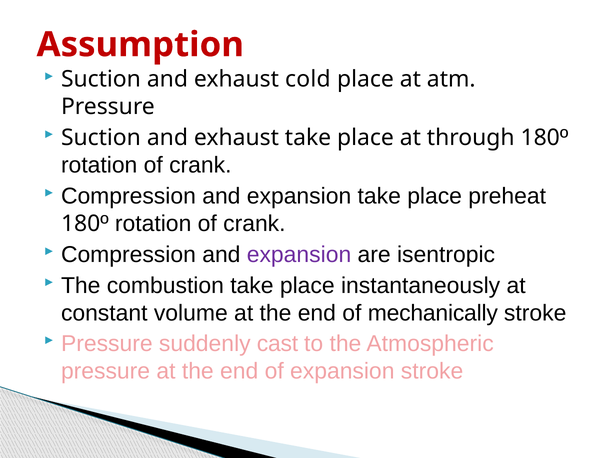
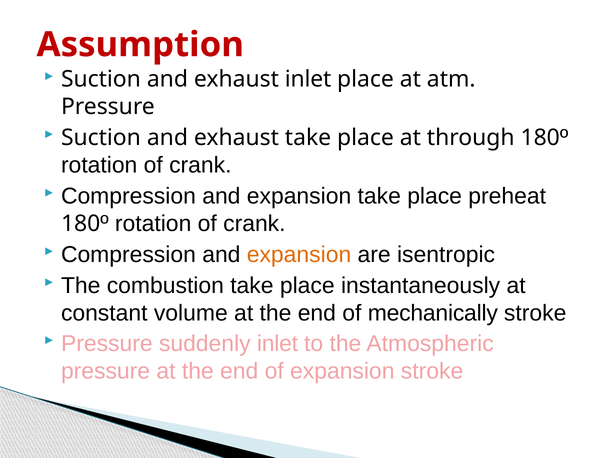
exhaust cold: cold -> inlet (308, 79)
expansion colour: purple -> orange (299, 255)
suddenly cast: cast -> inlet (277, 344)
